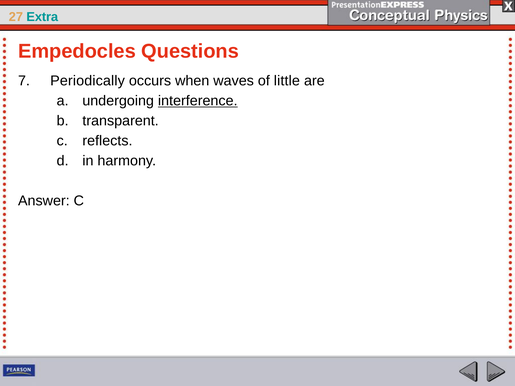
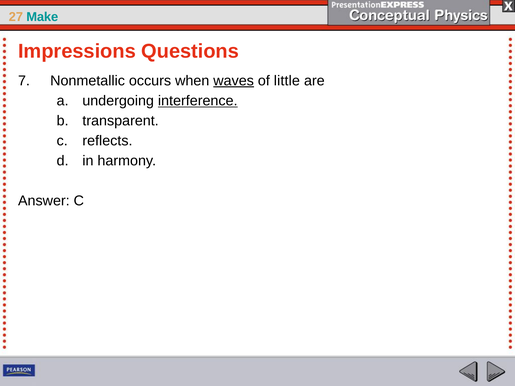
Extra: Extra -> Make (42, 17)
Empedocles: Empedocles -> Impressions (77, 51)
Periodically: Periodically -> Nonmetallic (88, 81)
waves underline: none -> present (234, 81)
